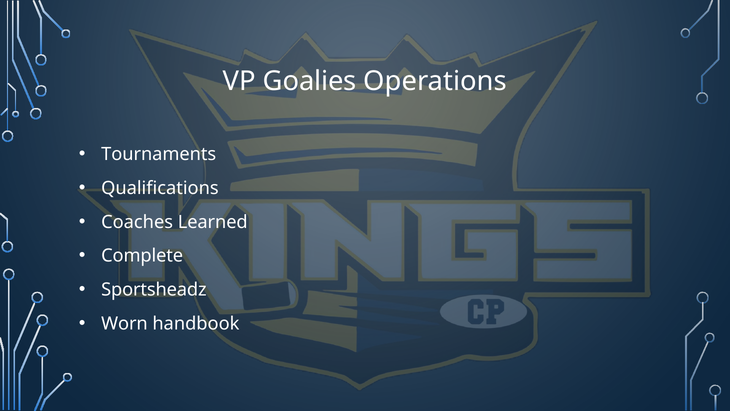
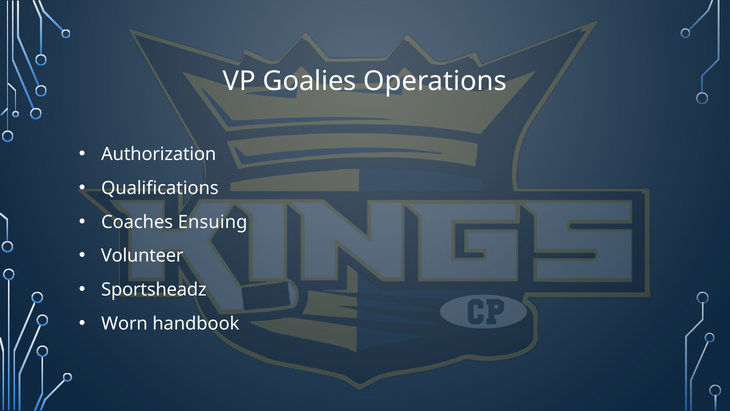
Tournaments: Tournaments -> Authorization (159, 154)
Learned: Learned -> Ensuing (213, 222)
Complete: Complete -> Volunteer (142, 256)
